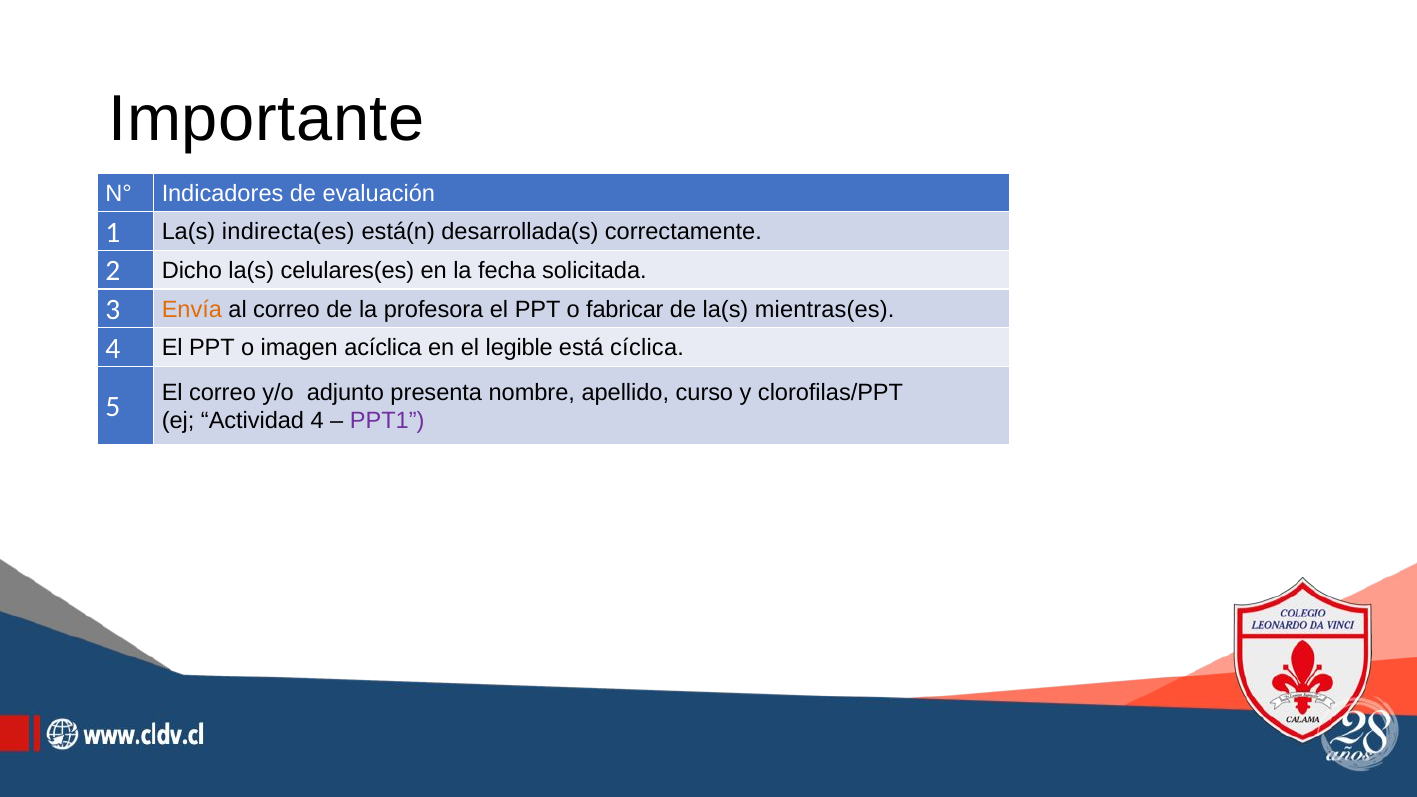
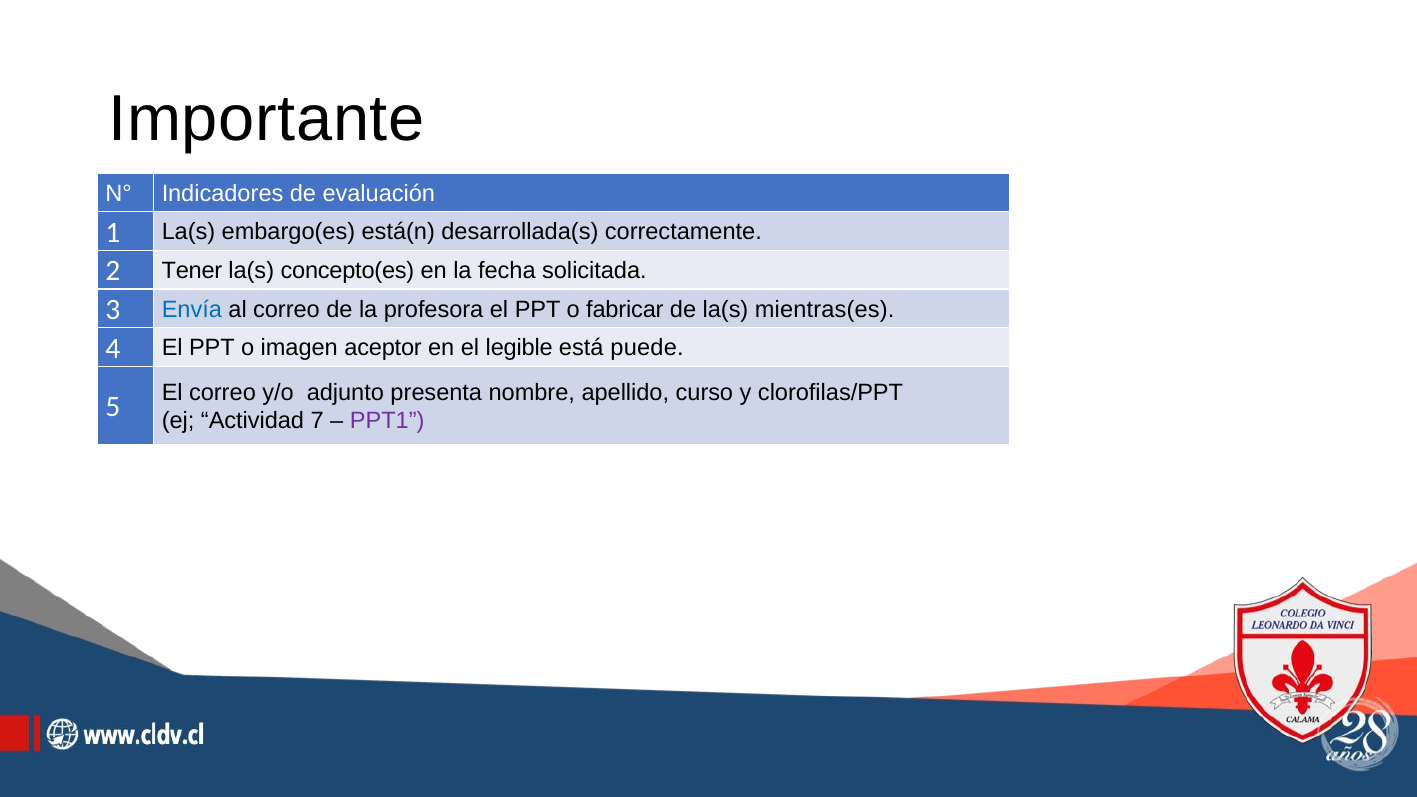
indirecta(es: indirecta(es -> embargo(es (288, 232)
Dicho: Dicho -> Tener (192, 271)
celulares(es: celulares(es -> concepto(es (347, 271)
Envía colour: orange -> blue (192, 309)
acíclica: acíclica -> aceptor (383, 348)
cíclica: cíclica -> puede (647, 348)
Actividad 4: 4 -> 7 (317, 421)
